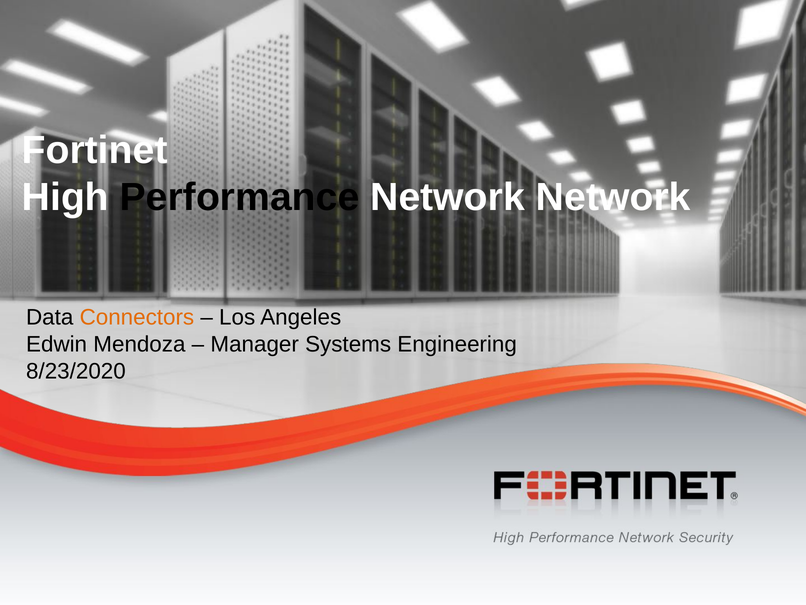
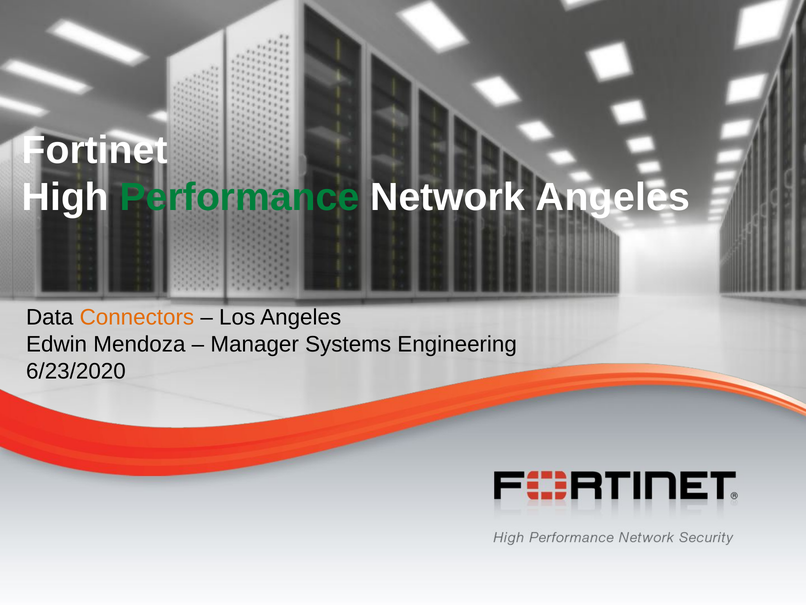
Performance colour: black -> green (240, 197)
Network Network: Network -> Angeles (613, 197)
8/23/2020: 8/23/2020 -> 6/23/2020 (76, 371)
